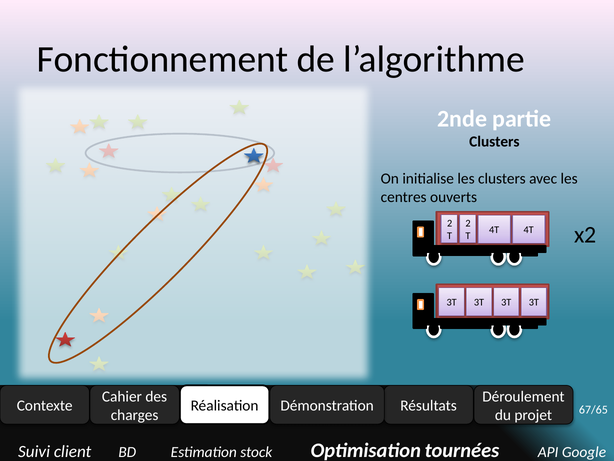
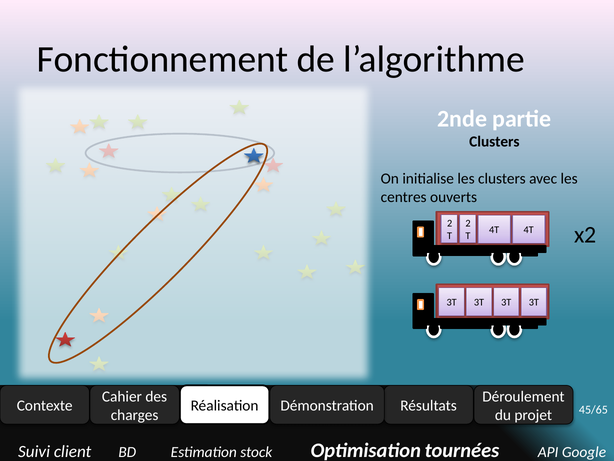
67/65: 67/65 -> 45/65 (593, 409)
